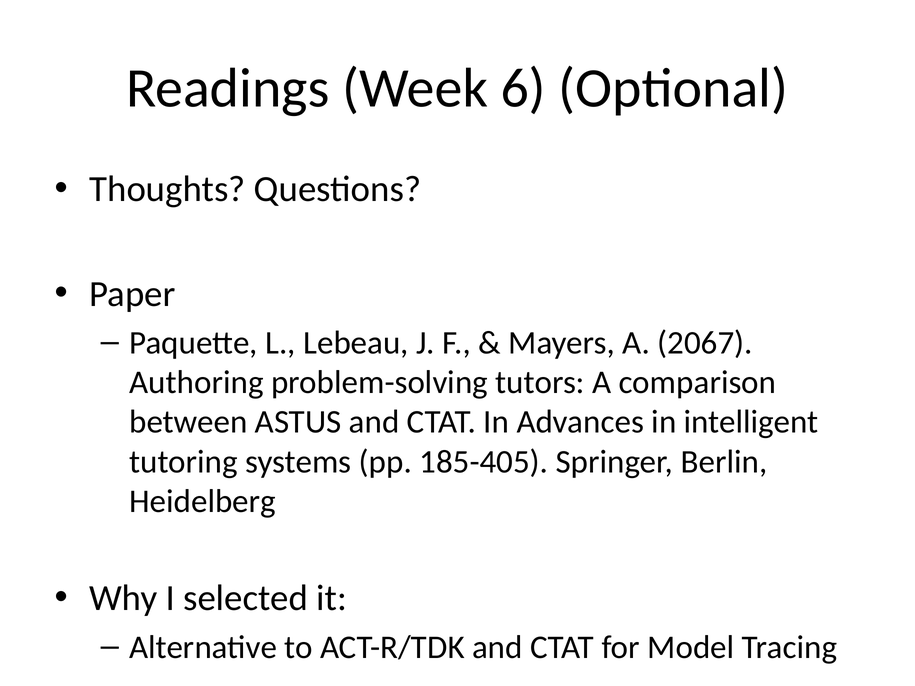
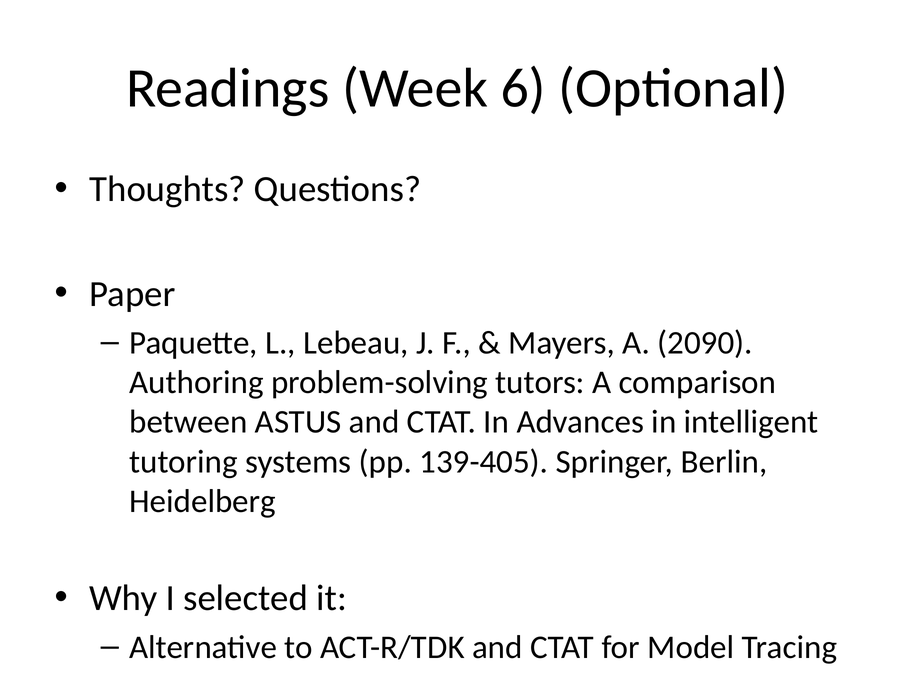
2067: 2067 -> 2090 (705, 343)
185-405: 185-405 -> 139-405 (484, 462)
